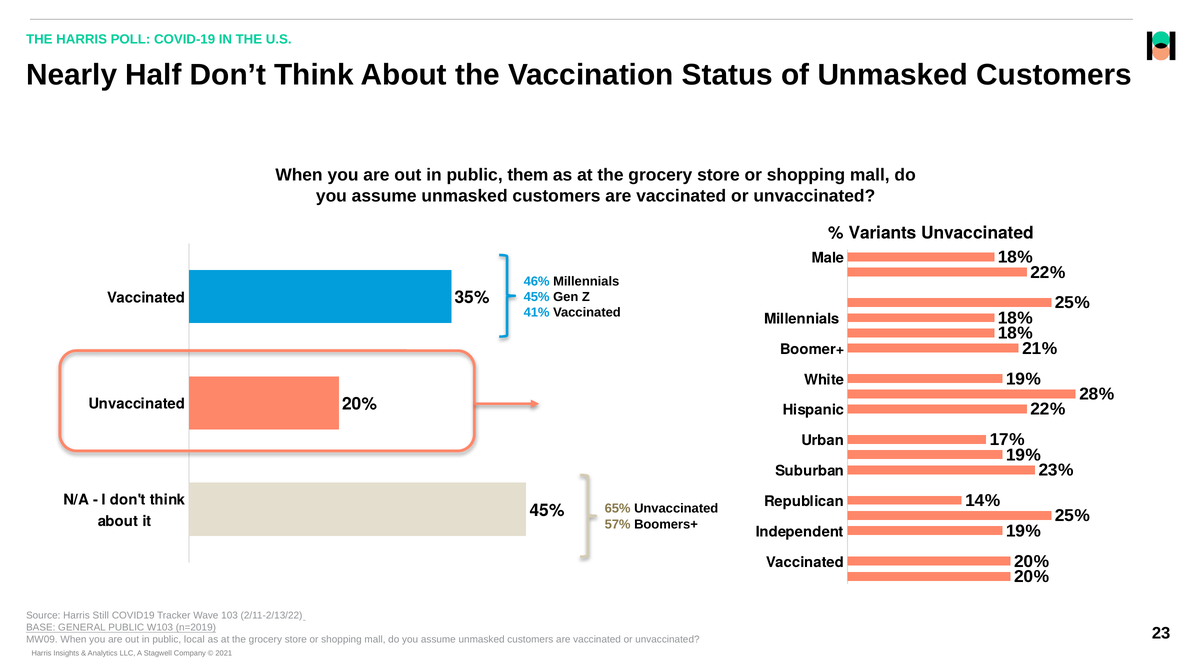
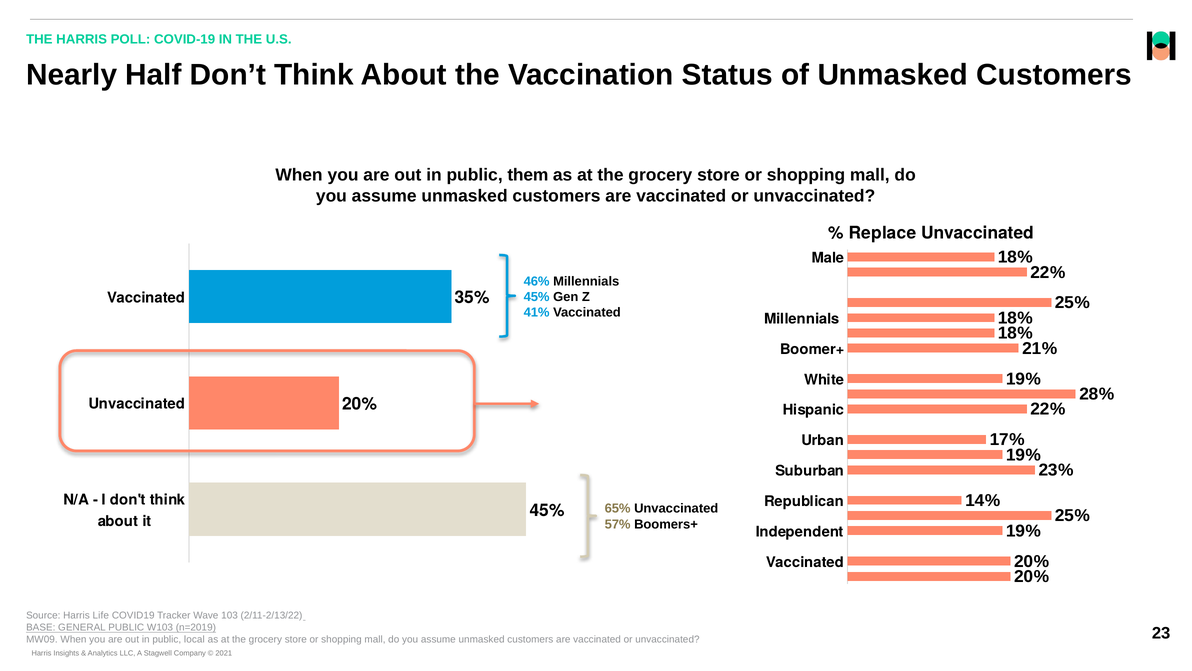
Variants: Variants -> Replace (882, 233)
Still: Still -> Life (101, 615)
